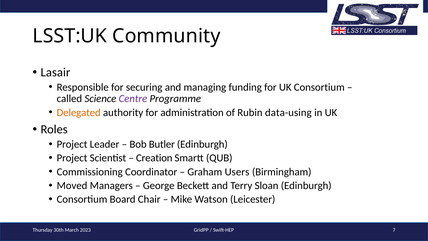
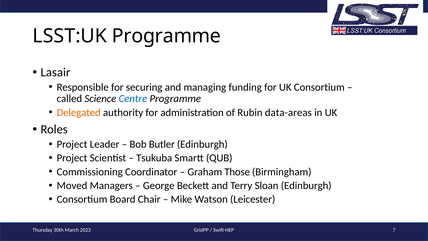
LSST:UK Community: Community -> Programme (166, 36)
Centre colour: purple -> blue (133, 99)
data-using: data-using -> data-areas (288, 112)
Creation: Creation -> Tsukuba (154, 158)
Users: Users -> Those (237, 172)
